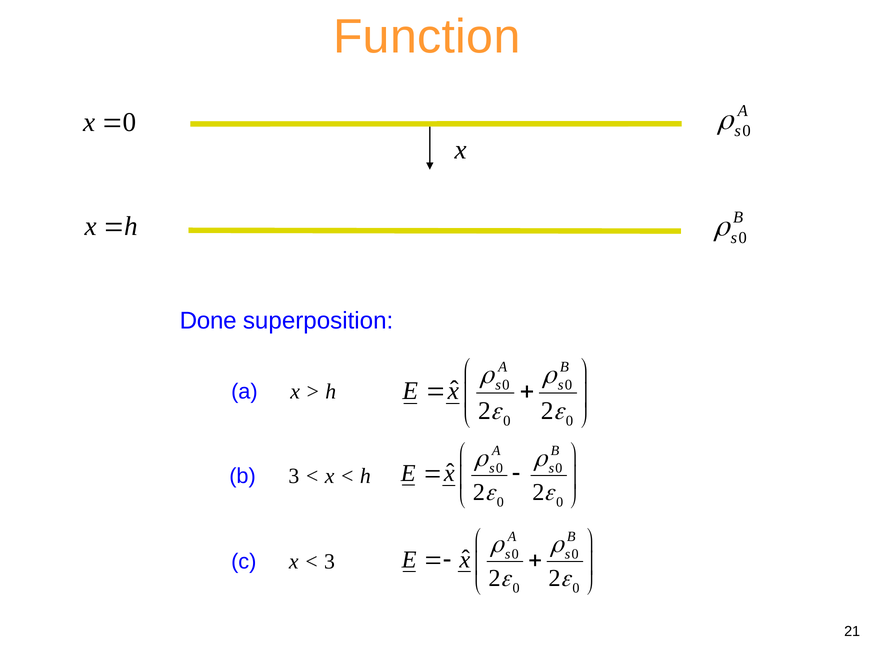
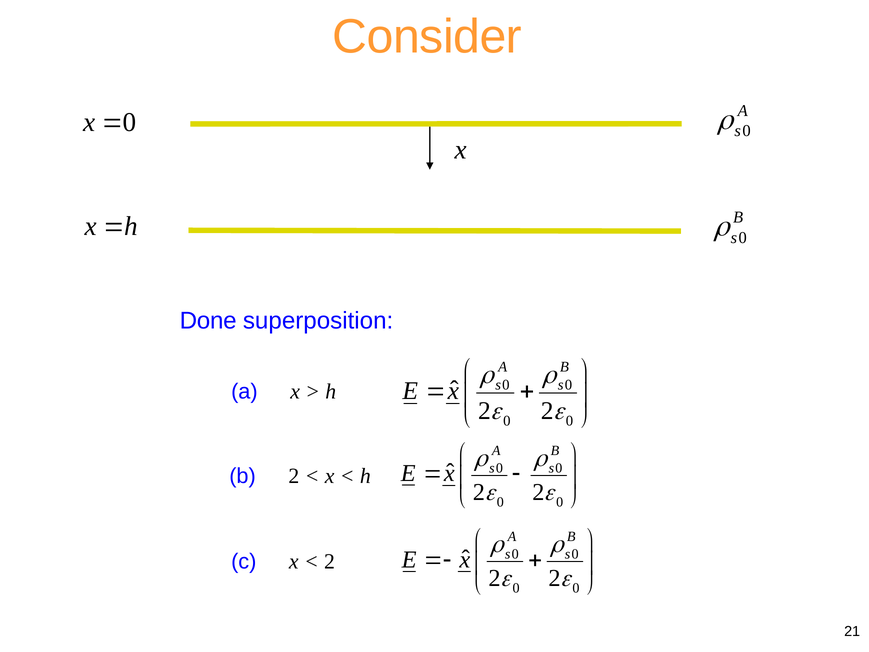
Function: Function -> Consider (427, 37)
b 3: 3 -> 2 (294, 476)
3: 3 -> 2 (329, 561)
